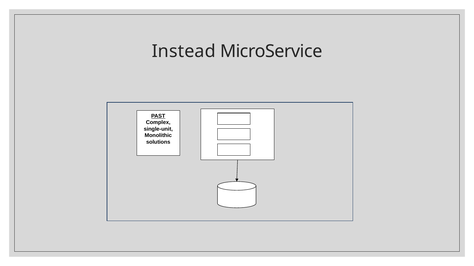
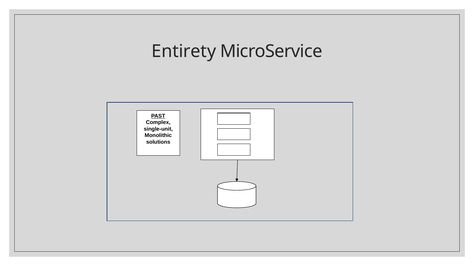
Instead: Instead -> Entirety (184, 52)
